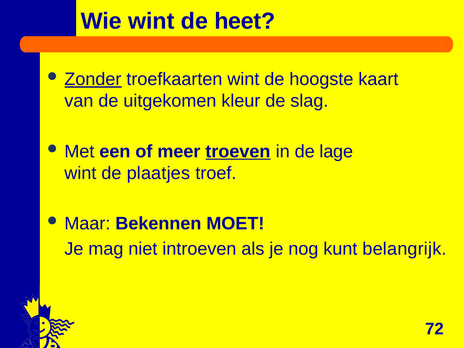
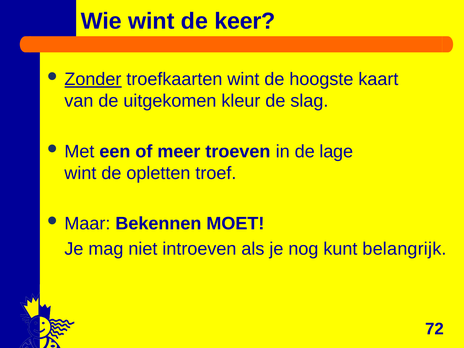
heet: heet -> keer (245, 21)
troeven underline: present -> none (238, 151)
plaatjes: plaatjes -> opletten (159, 173)
